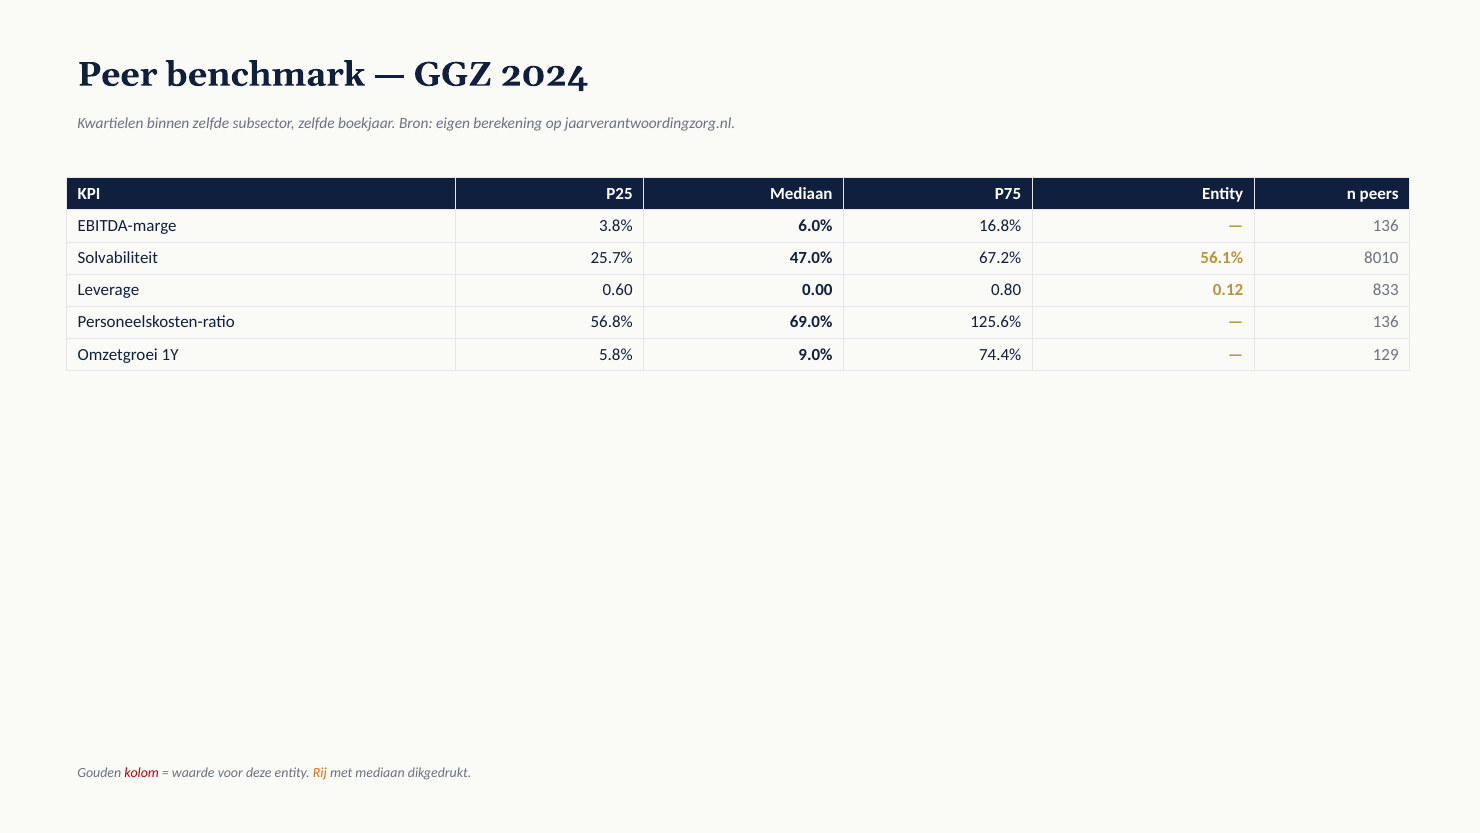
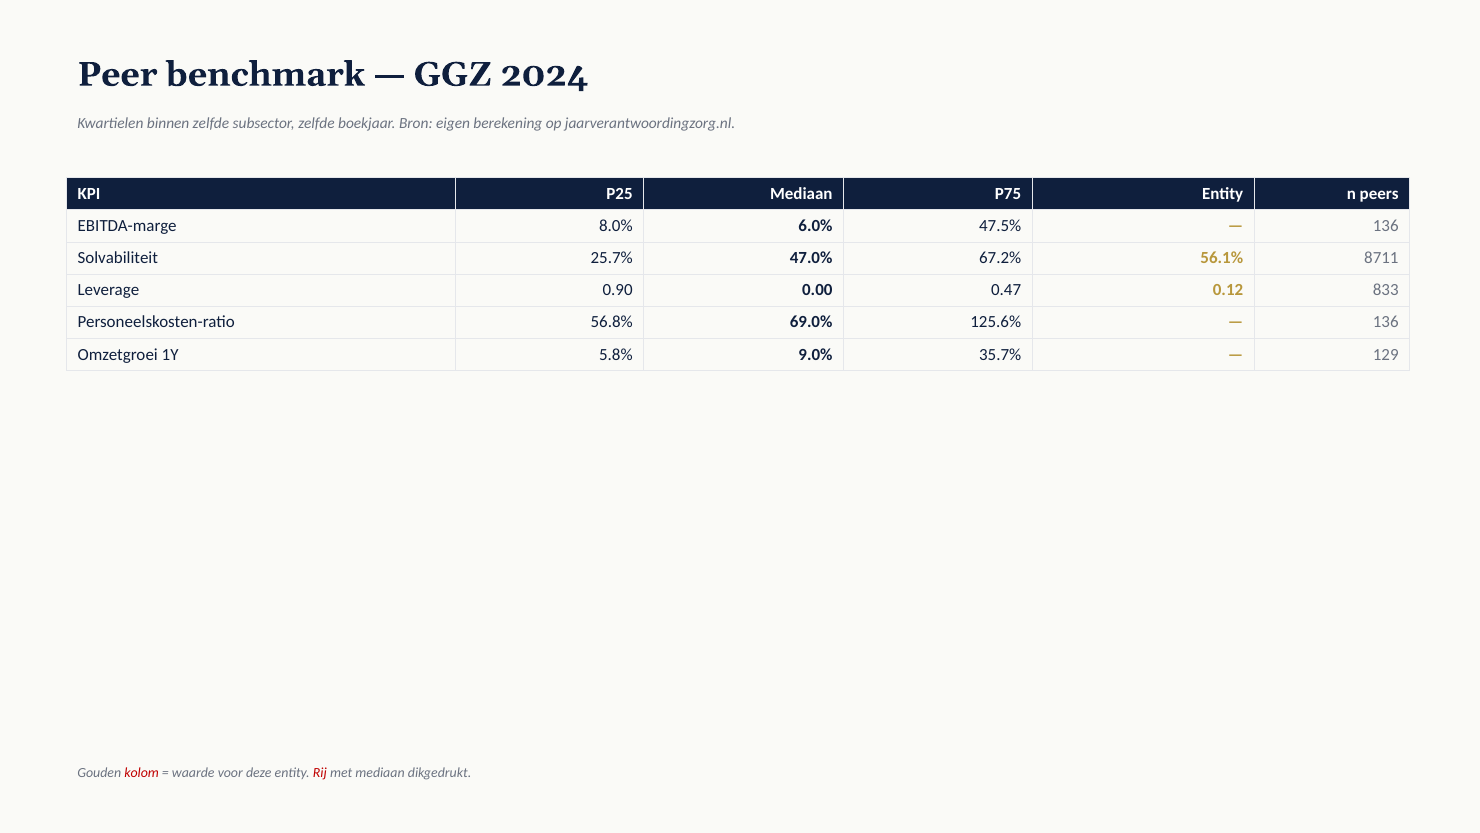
3.8%: 3.8% -> 8.0% (616, 226)
16.8%: 16.8% -> 47.5% (1000, 226)
8010: 8010 -> 8711 (1381, 258)
0.60: 0.60 -> 0.90 (618, 290)
0.80: 0.80 -> 0.47 (1006, 290)
74.4%: 74.4% -> 35.7% (1000, 354)
Rij colour: orange -> red (320, 772)
